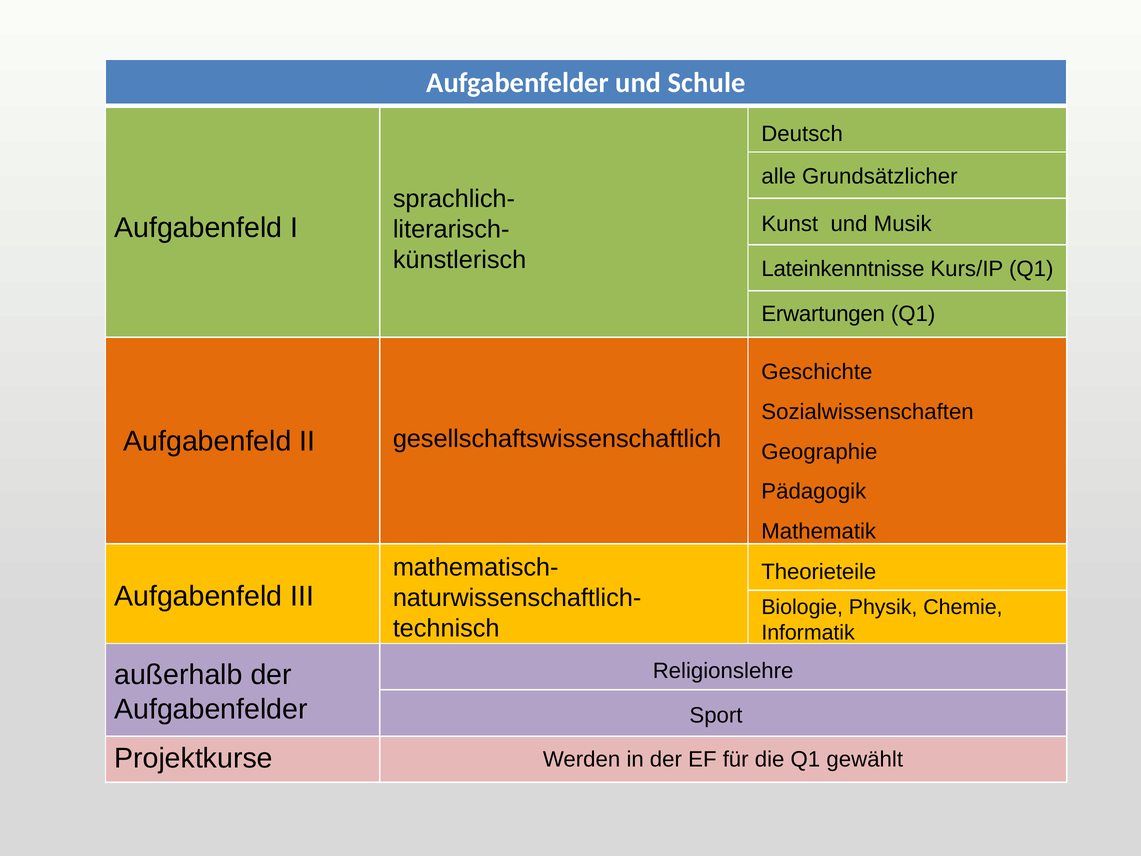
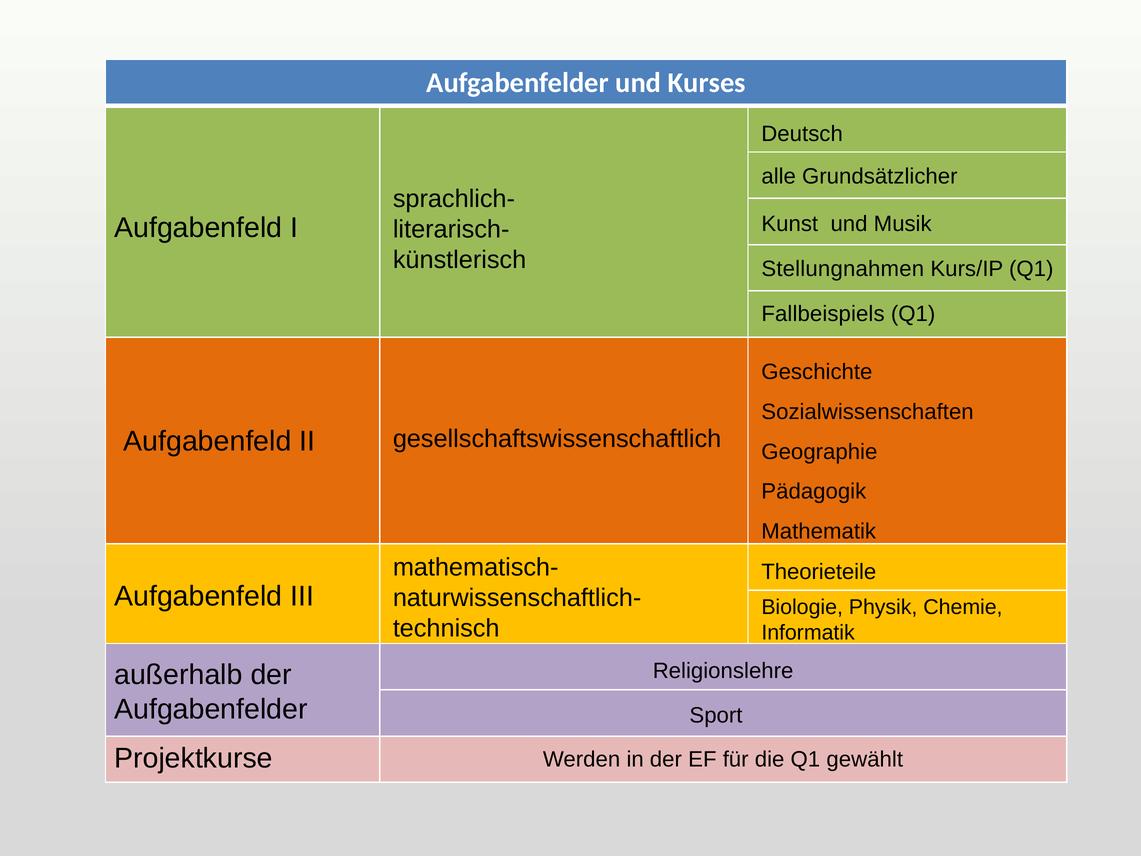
Schule: Schule -> Kurses (707, 83)
Lateinkenntnisse: Lateinkenntnisse -> Stellungnahmen (843, 269)
Erwartungen: Erwartungen -> Fallbeispiels (823, 314)
